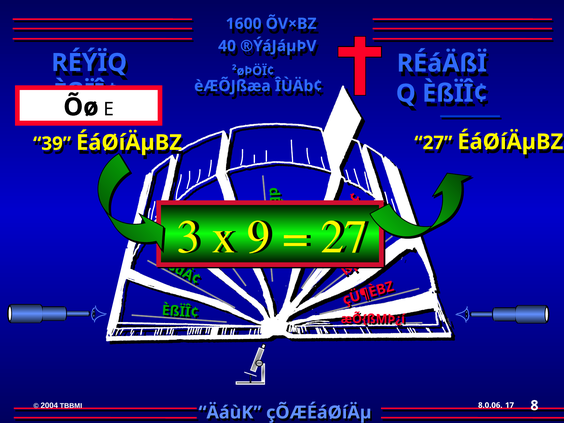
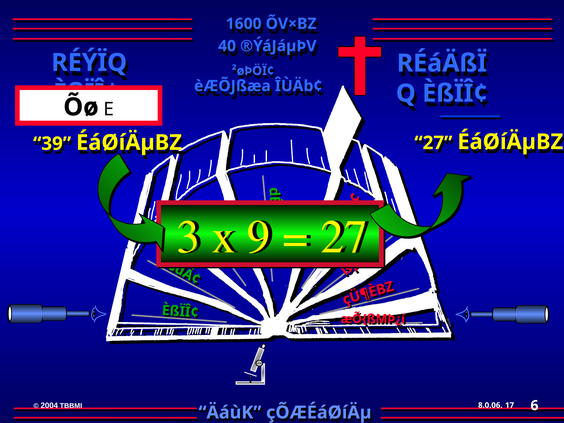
8: 8 -> 6 (534, 406)
